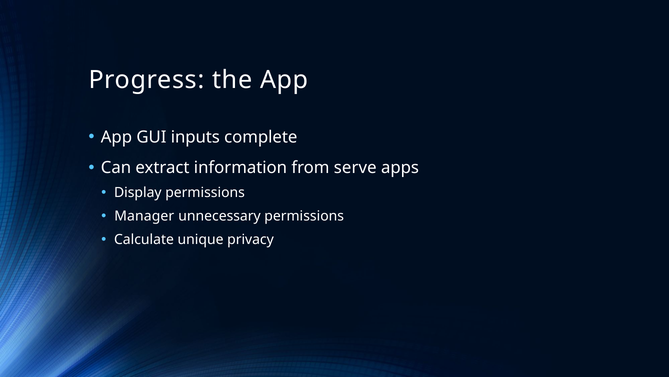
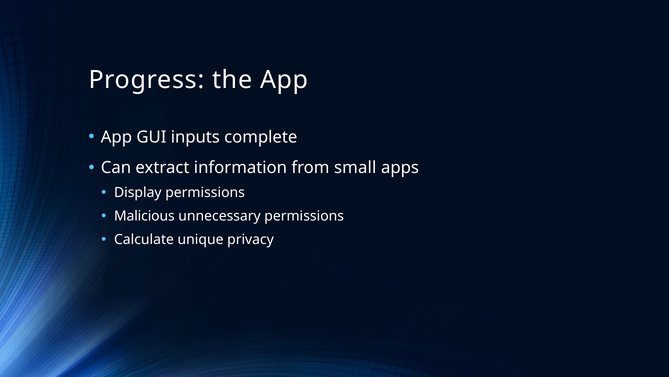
serve: serve -> small (355, 168)
Manager: Manager -> Malicious (144, 216)
